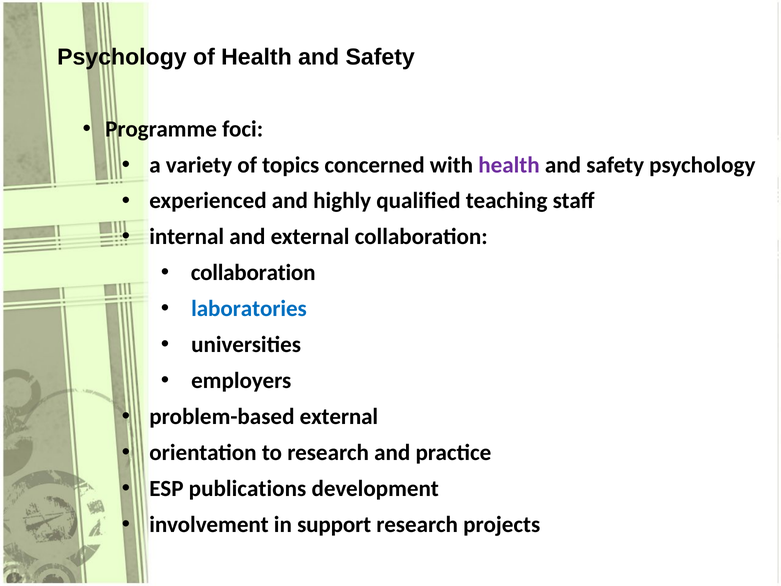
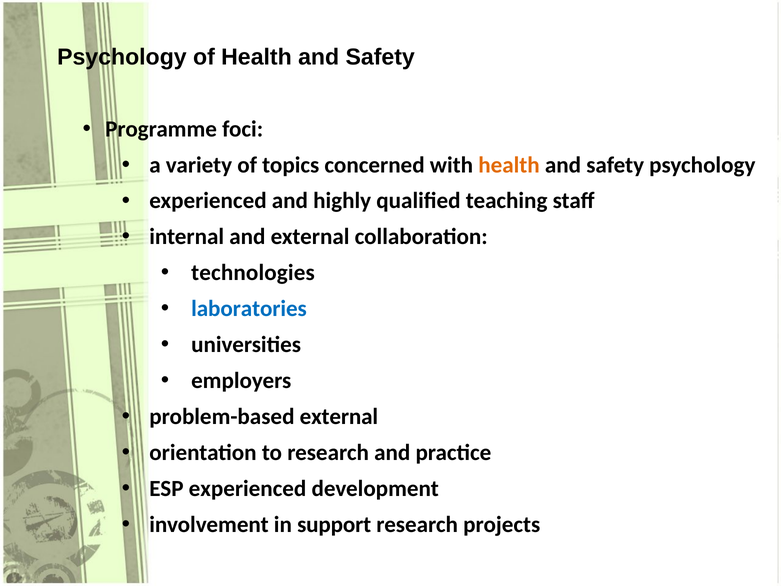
health colour: purple -> orange (509, 165)
collaboration: collaboration -> technologies (253, 273)
ESP publications: publications -> experienced (248, 488)
